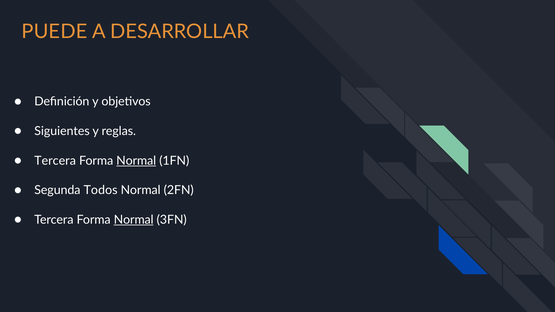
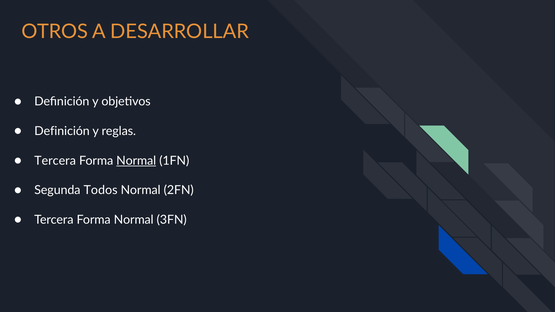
PUEDE: PUEDE -> OTROS (55, 31)
Siguientes: Siguientes -> Definición (62, 131)
Normal underline: present -> none (134, 220)
